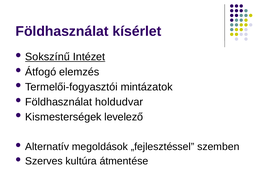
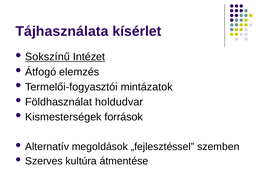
Földhasználat: Földhasználat -> Tájhasználata (62, 31)
levelező: levelező -> források (124, 117)
